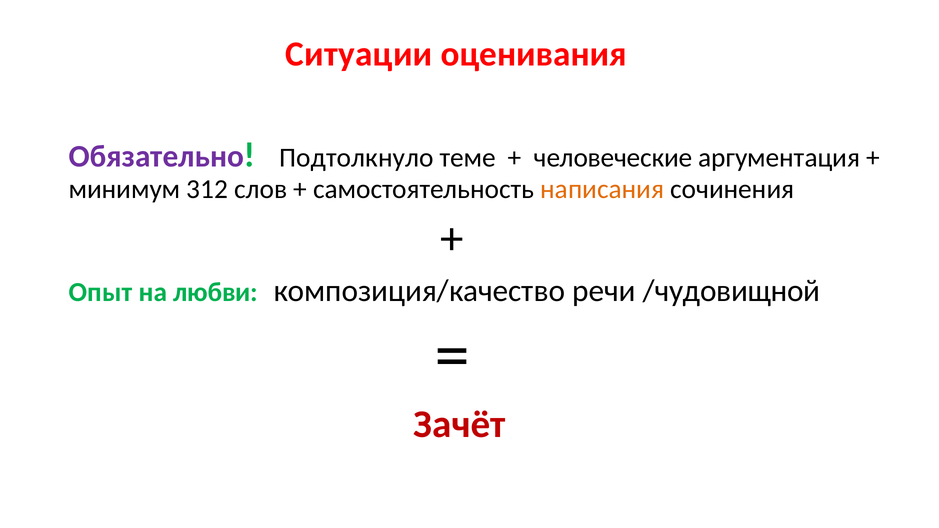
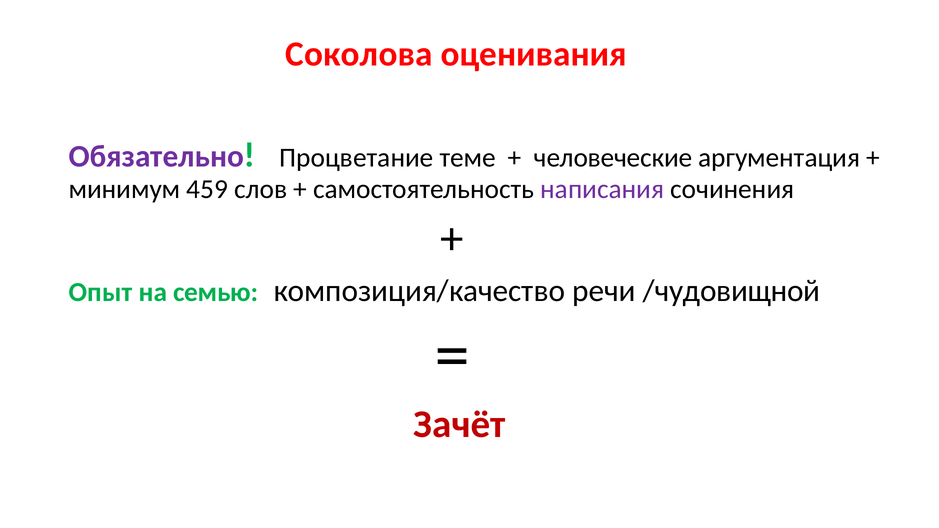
Ситуации: Ситуации -> Соколова (359, 54)
Подтолкнуло: Подтолкнуло -> Процветание (356, 158)
312: 312 -> 459 (207, 189)
написания colour: orange -> purple (602, 189)
любви: любви -> семью (216, 292)
